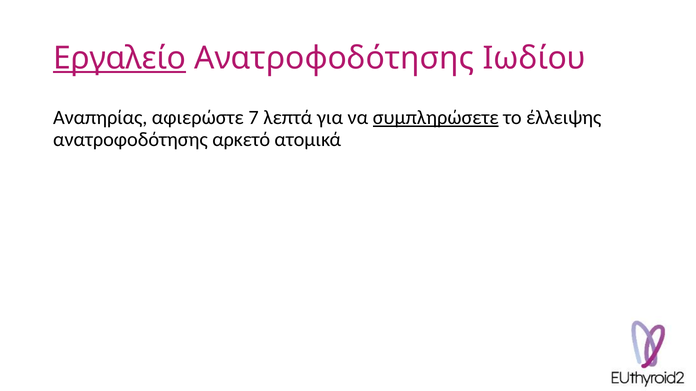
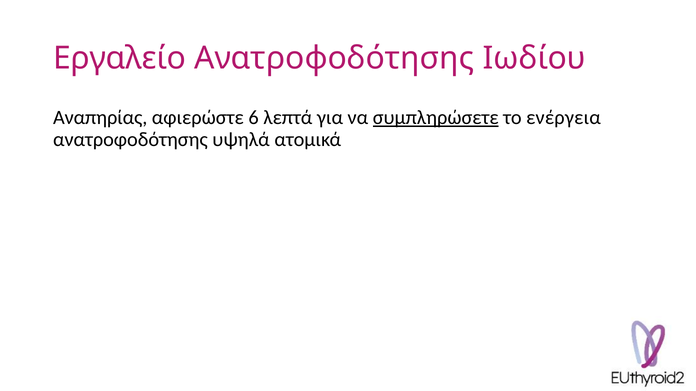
Εργαλείο underline: present -> none (120, 58)
7: 7 -> 6 (254, 118)
έλλειψης: έλλειψης -> ενέργεια (564, 118)
αρκετό: αρκετό -> υψηλά (241, 140)
